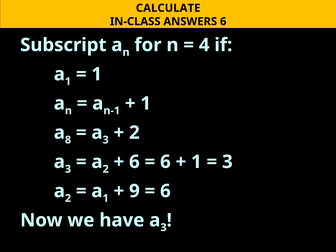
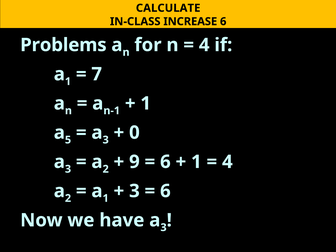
ANSWERS: ANSWERS -> INCREASE (190, 22)
Subscript: Subscript -> Problems (63, 45)
1: 1 -> 7 (97, 74)
8: 8 -> 5 (68, 140)
2: 2 -> 0 (134, 133)
6: 6 -> 9 (134, 162)
3: 3 -> 4 (227, 162)
9: 9 -> 3 (134, 191)
